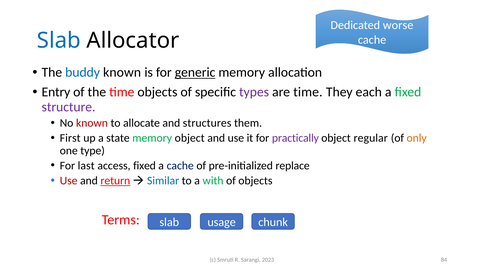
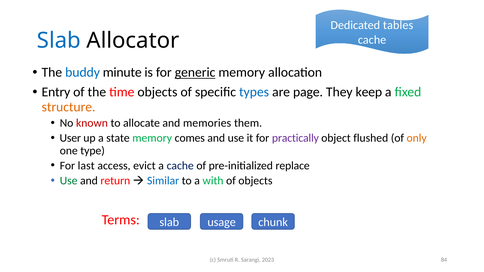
worse: worse -> tables (398, 25)
buddy known: known -> minute (122, 72)
types colour: purple -> blue (254, 92)
are time: time -> page (308, 92)
each: each -> keep (369, 92)
structure colour: purple -> orange (69, 107)
structures: structures -> memories (207, 123)
First: First -> User (70, 138)
memory object: object -> comes (190, 138)
regular: regular -> flushed (371, 138)
access fixed: fixed -> evict (144, 166)
Use colour: red -> green (69, 181)
return underline: present -> none (115, 181)
